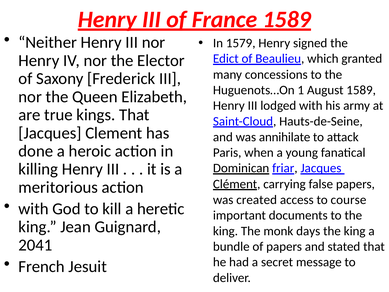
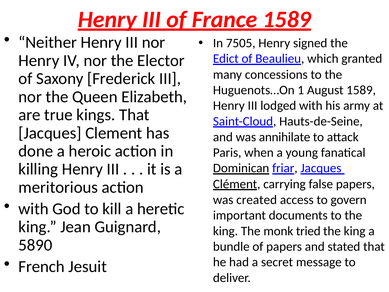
1579: 1579 -> 7505 (241, 43)
course: course -> govern (349, 200)
days: days -> tried (308, 231)
2041: 2041 -> 5890 (35, 245)
